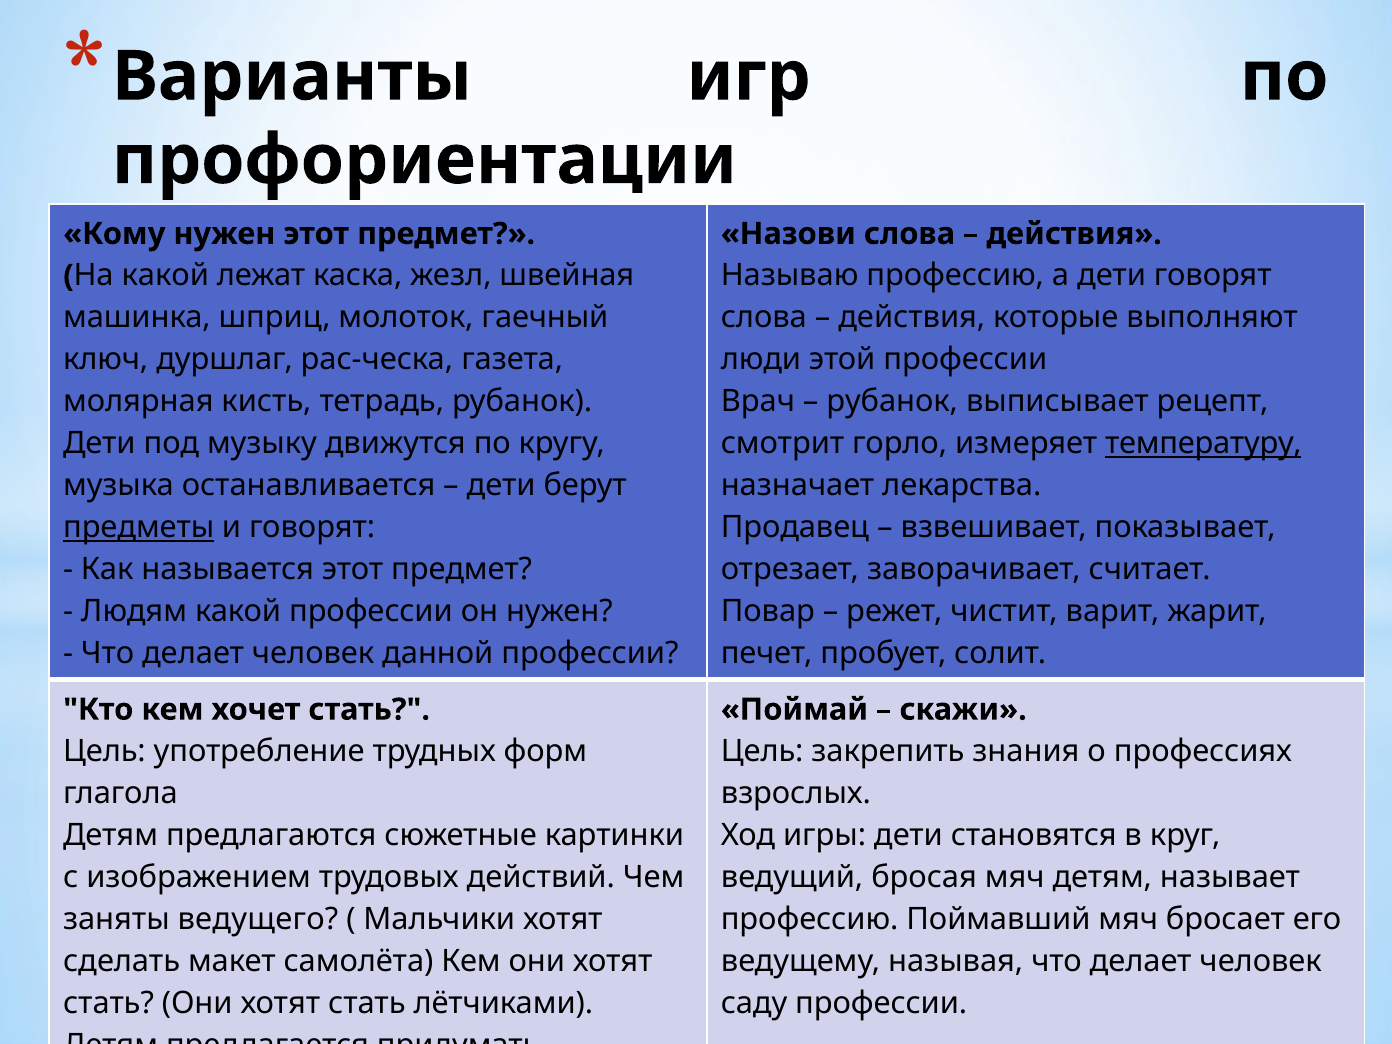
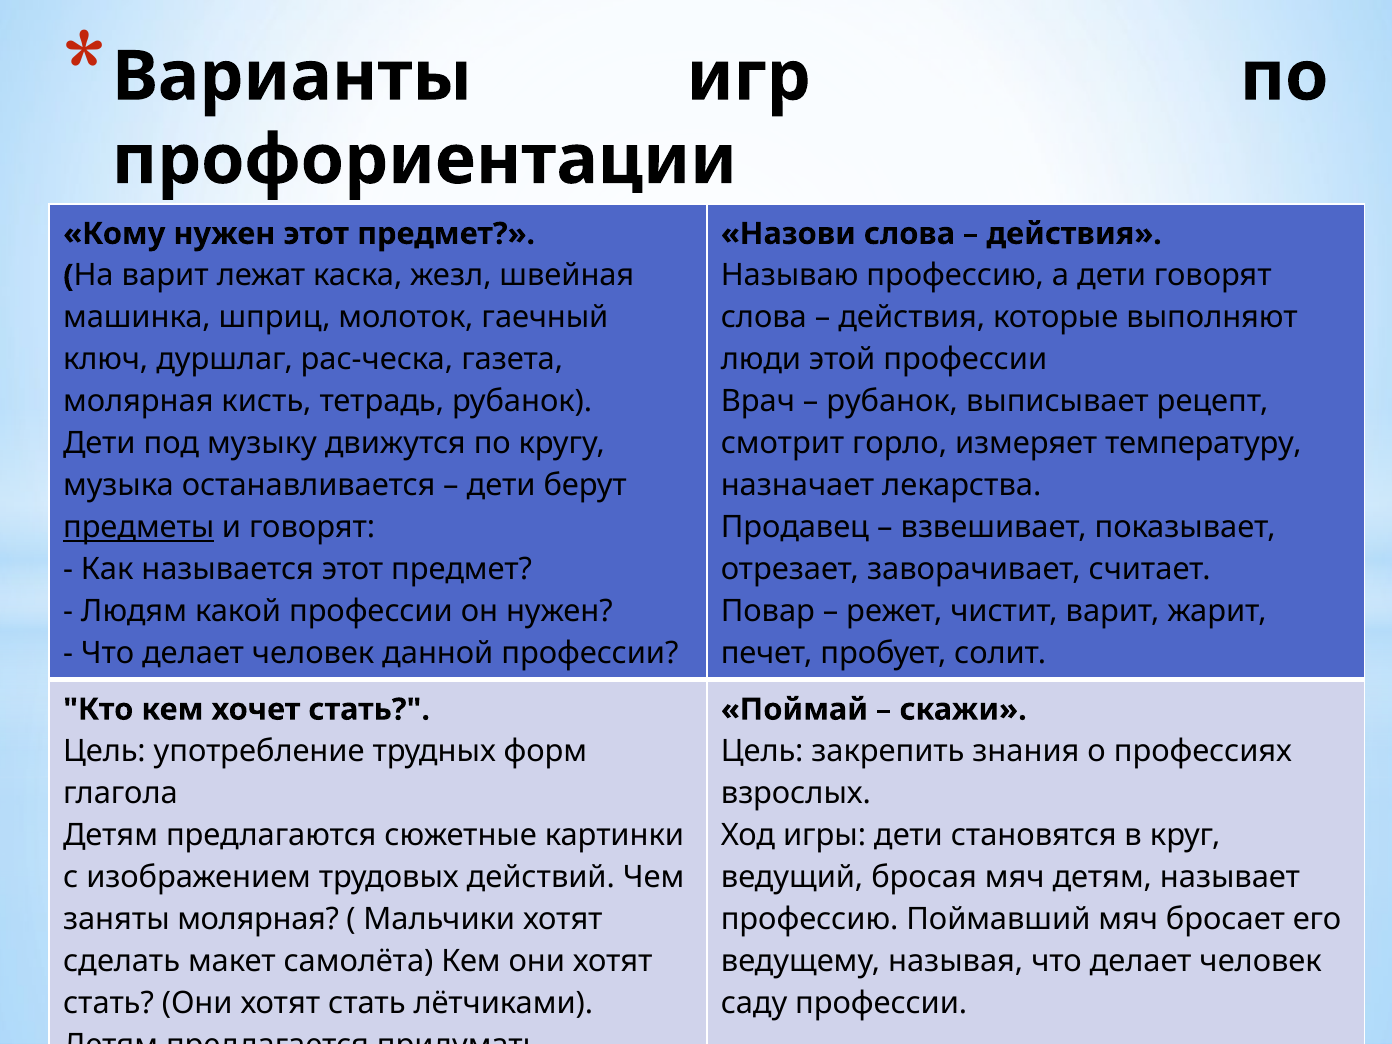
На какой: какой -> варит (165, 276)
температуру underline: present -> none (1203, 444)
заняты ведущего: ведущего -> молярная (258, 919)
